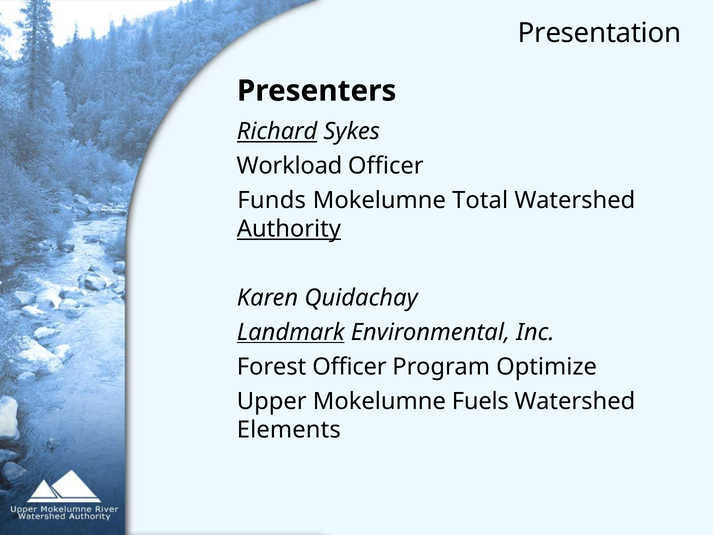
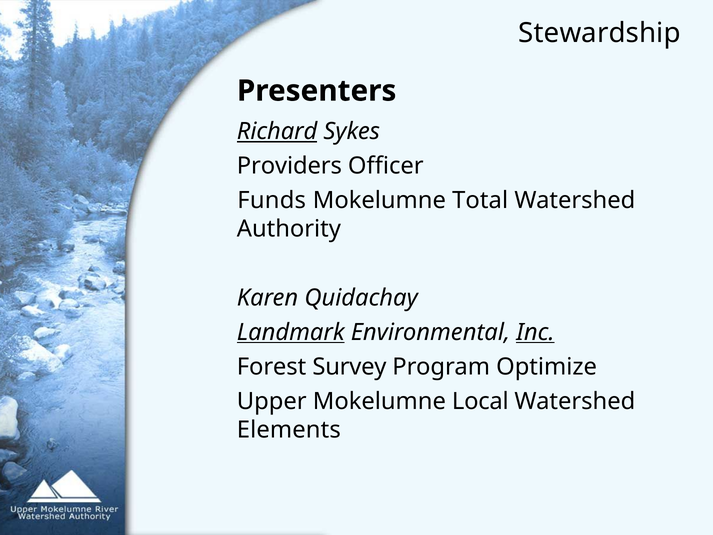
Presentation: Presentation -> Stewardship (600, 33)
Workload: Workload -> Providers (289, 166)
Authority underline: present -> none (289, 229)
Inc underline: none -> present (535, 332)
Forest Officer: Officer -> Survey (349, 367)
Fuels: Fuels -> Local (480, 401)
